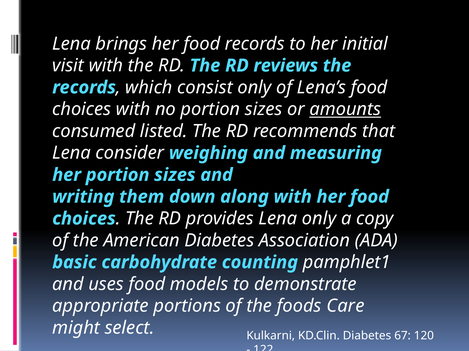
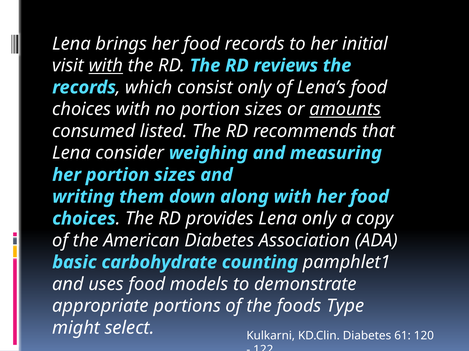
with underline: none -> present (106, 66)
Care: Care -> Type (345, 307)
67: 67 -> 61 (403, 336)
